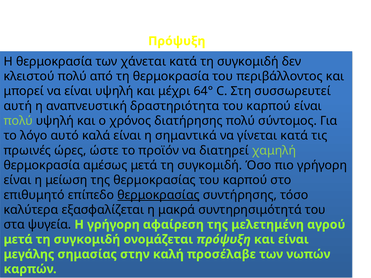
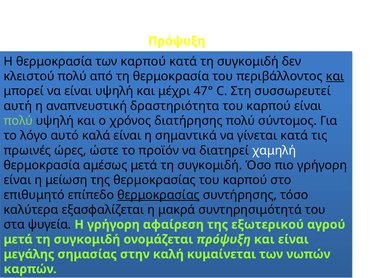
των χάνεται: χάνεται -> καρπού (143, 62)
και underline: none -> present (335, 76)
64°: 64° -> 47° (203, 91)
χαμηλή colour: light green -> white (274, 151)
μελετημένη: μελετημένη -> εξωτερικού (268, 225)
προσέλαβε: προσέλαβε -> κυμαίνεται (222, 254)
